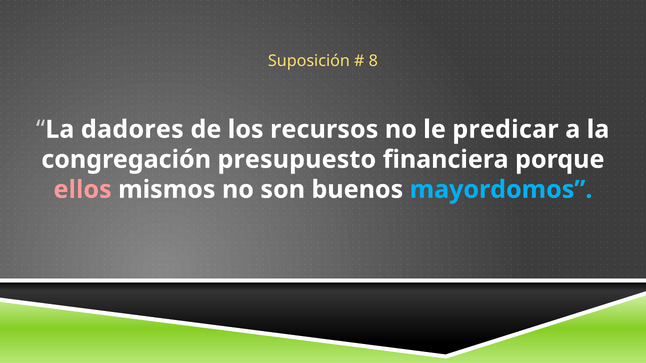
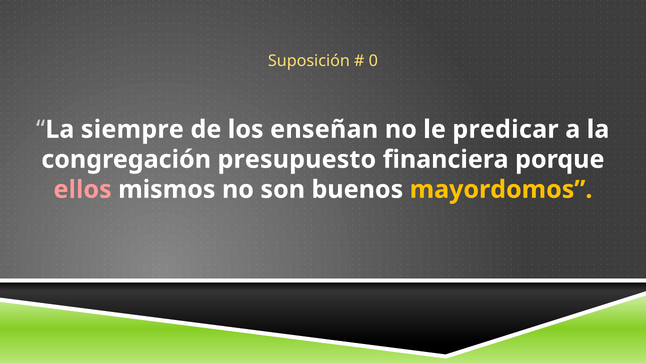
8: 8 -> 0 (373, 61)
dadores: dadores -> siempre (132, 130)
recursos: recursos -> enseñan (324, 130)
mayordomos colour: light blue -> yellow (501, 190)
